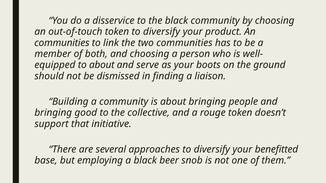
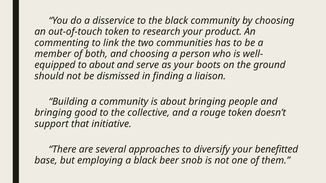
token to diversify: diversify -> research (162, 32)
communities: communities -> commenting (62, 43)
